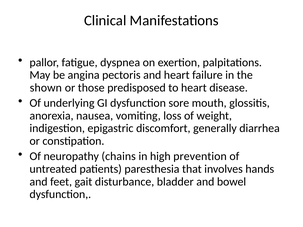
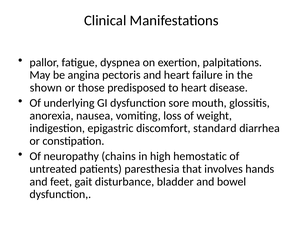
generally: generally -> standard (215, 129)
prevention: prevention -> hemostatic (200, 156)
